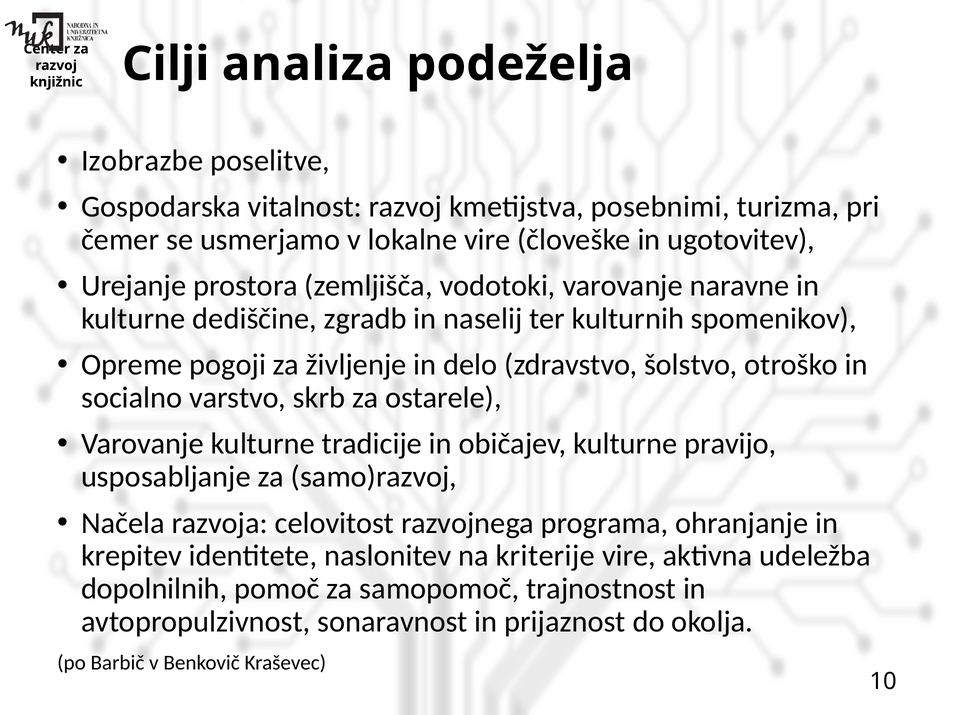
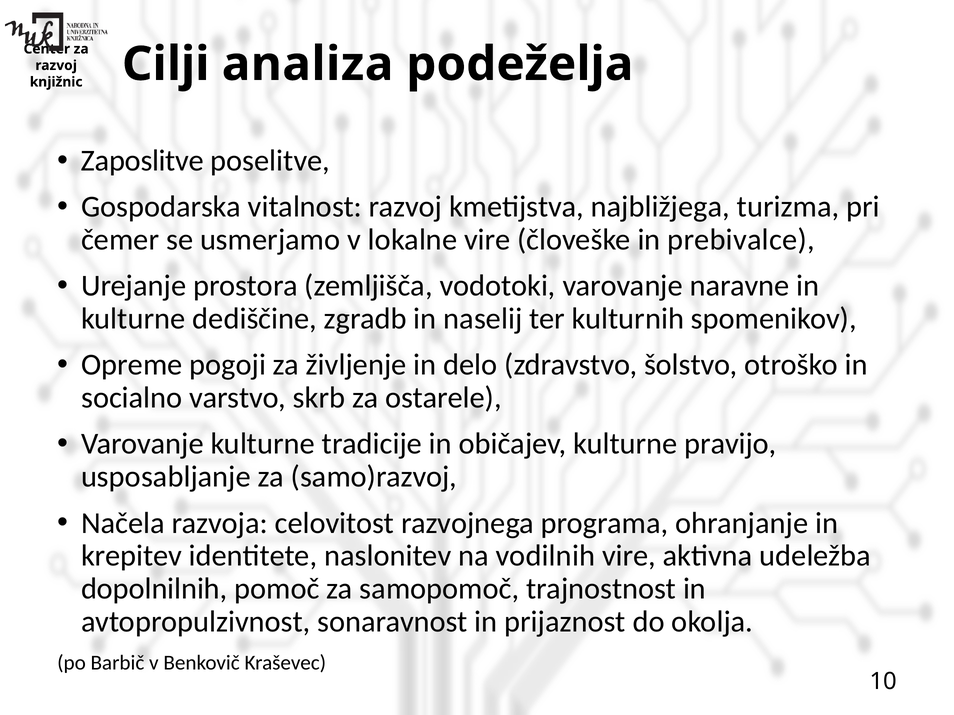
Izobrazbe: Izobrazbe -> Zaposlitve (142, 161)
posebnimi: posebnimi -> najbližjega (660, 207)
ugotovitev: ugotovitev -> prebivalce (741, 240)
kriterije: kriterije -> vodilnih (545, 556)
